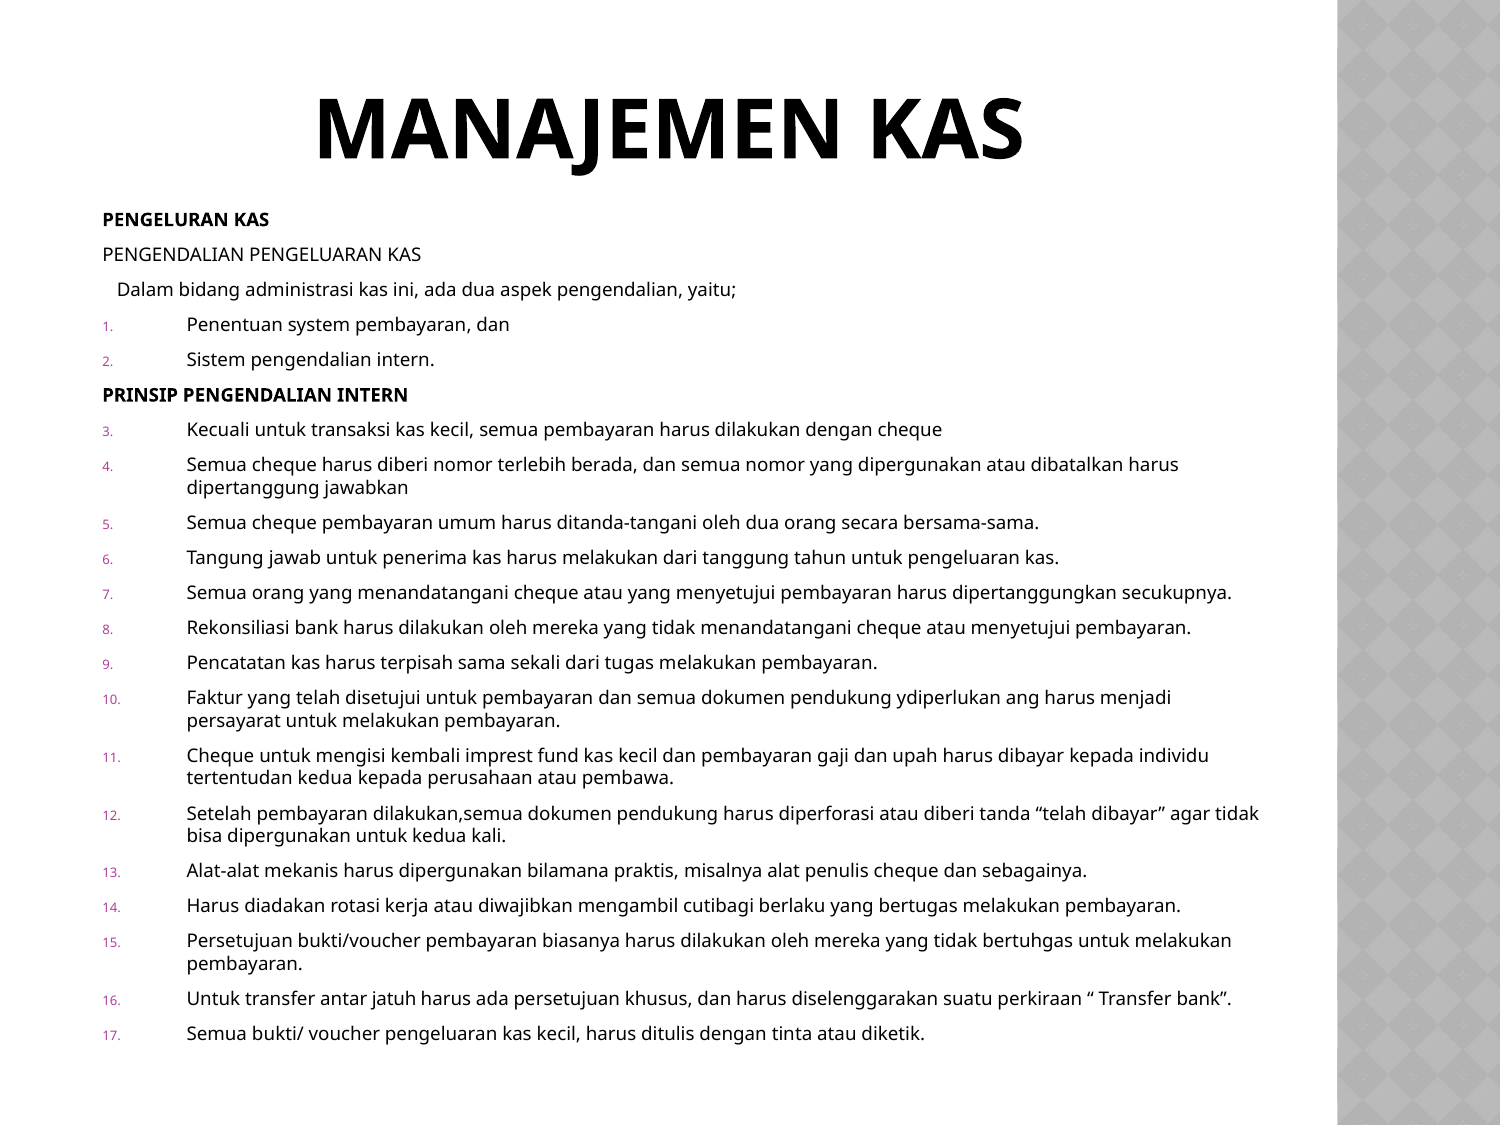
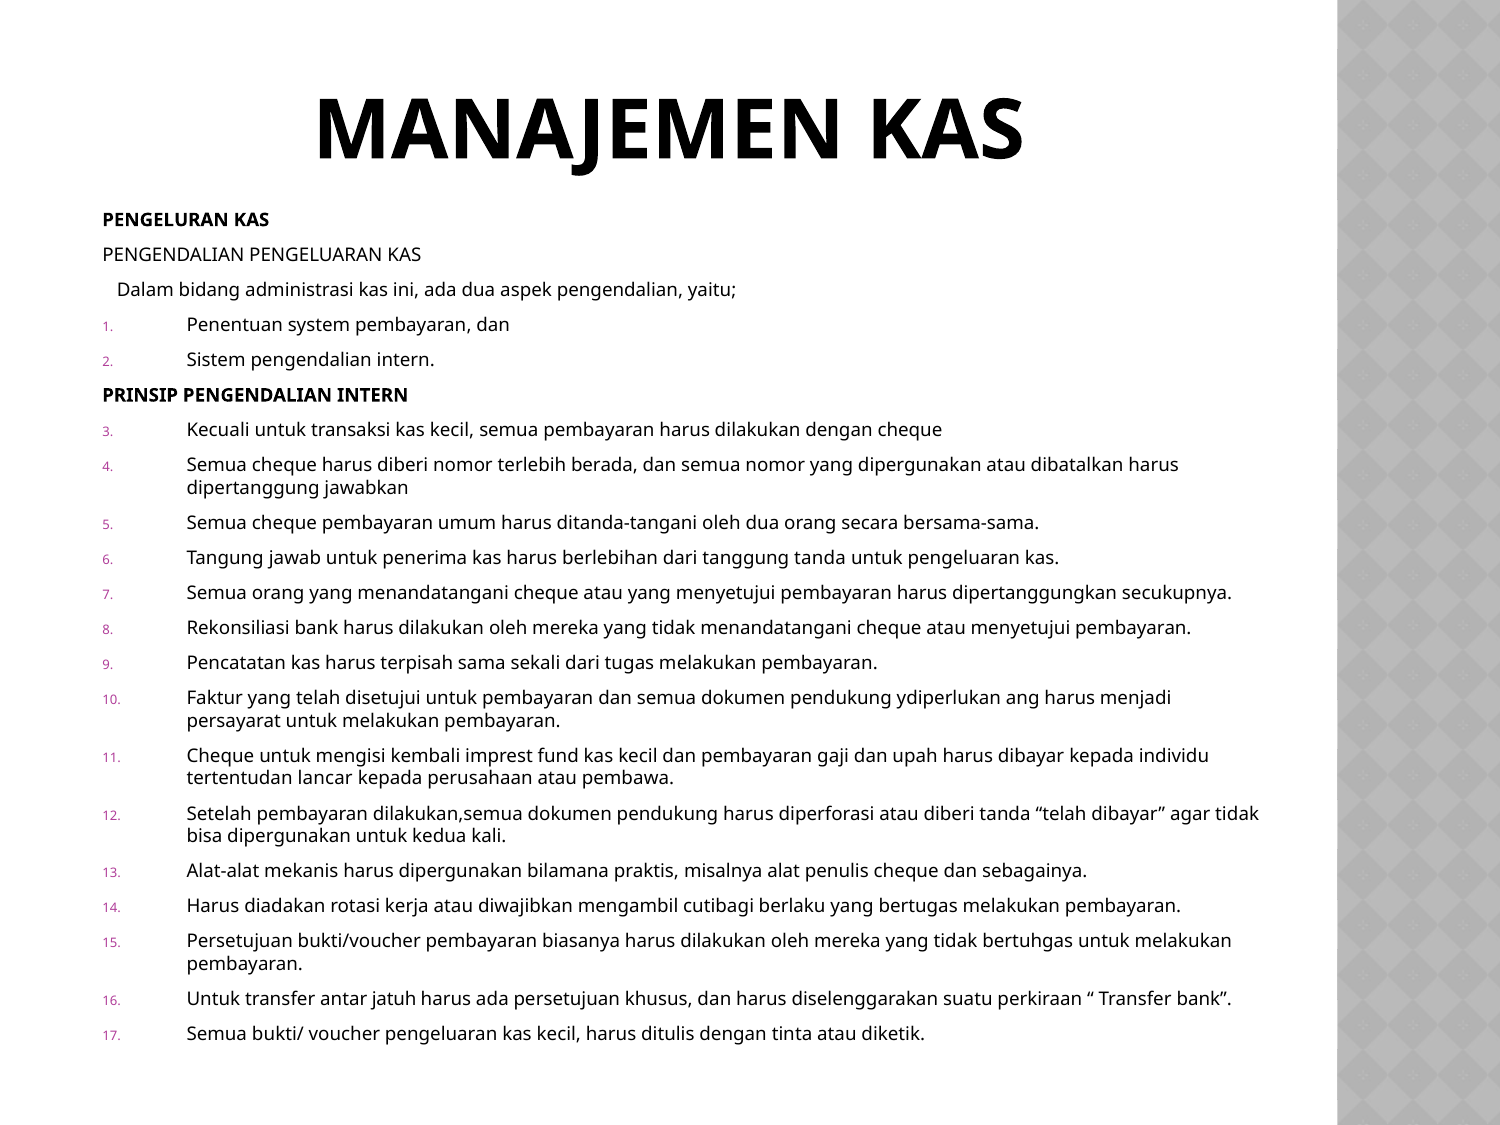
harus melakukan: melakukan -> berlebihan (610, 558)
tanggung tahun: tahun -> tanda (820, 558)
tertentudan kedua: kedua -> lancar (325, 779)
